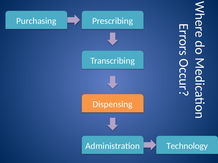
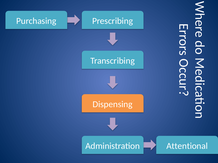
Technology: Technology -> Attentional (187, 146)
